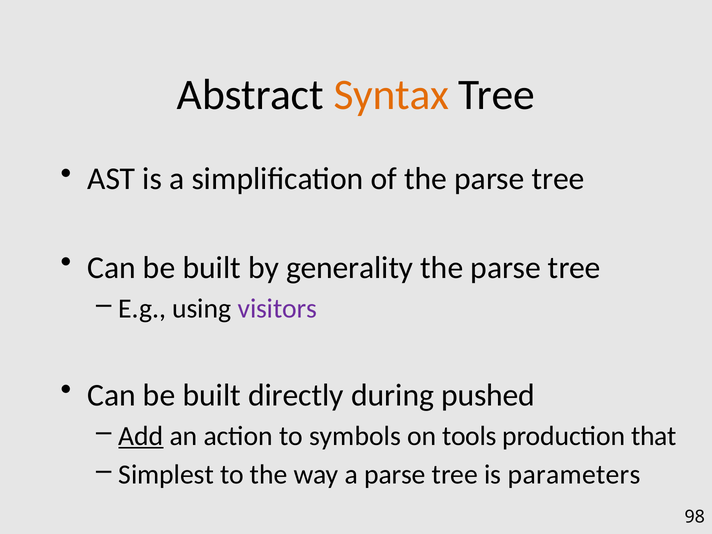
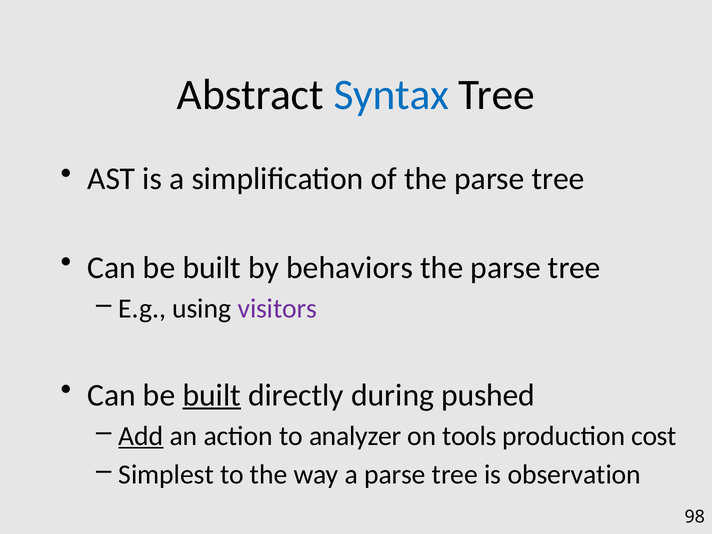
Syntax colour: orange -> blue (391, 95)
generality: generality -> behaviors (349, 268)
built underline: none -> present (212, 395)
symbols: symbols -> analyzer (355, 436)
that: that -> cost (654, 436)
parameters: parameters -> observation (574, 475)
